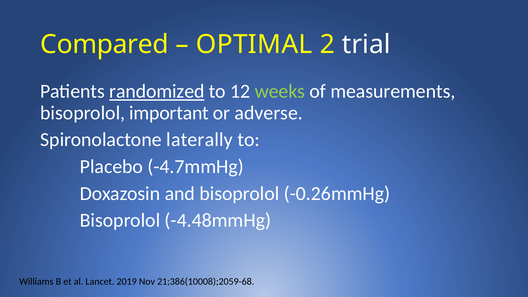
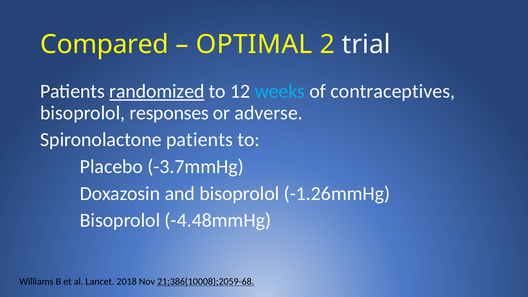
weeks colour: light green -> light blue (280, 91)
measurements: measurements -> contraceptives (393, 91)
important: important -> responses (169, 113)
Spironolactone laterally: laterally -> patients (200, 140)
-4.7mmHg: -4.7mmHg -> -3.7mmHg (196, 167)
-0.26mmHg: -0.26mmHg -> -1.26mmHg (337, 194)
2019: 2019 -> 2018 (127, 282)
21;386(10008);2059-68 underline: none -> present (206, 282)
